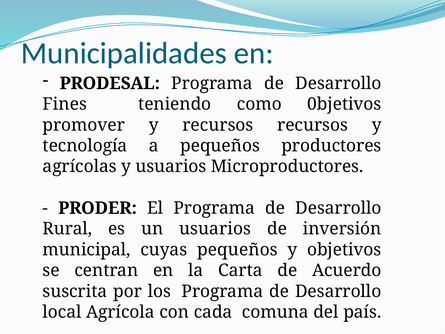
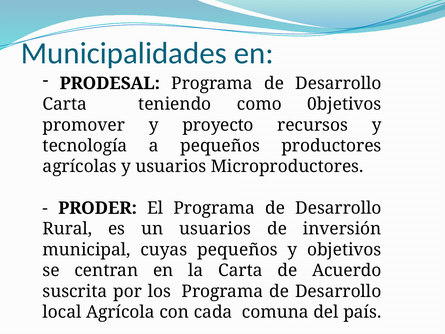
Fines: Fines -> Carta (65, 104)
y recursos: recursos -> proyecto (218, 125)
